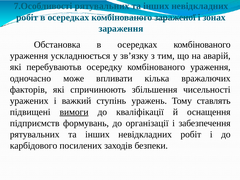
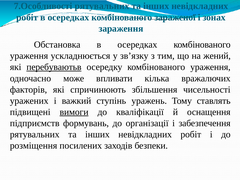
аварій: аварій -> жений (217, 56)
перебуваютьв underline: none -> present (54, 67)
карбідового: карбідового -> розміщення (34, 146)
